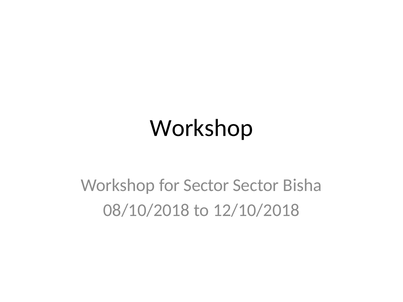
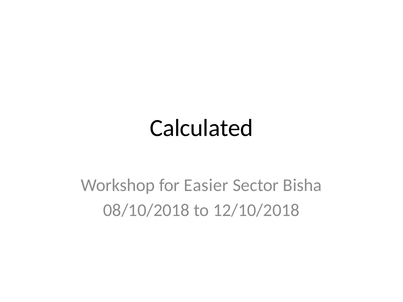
Workshop: Workshop -> Calculated (201, 128)
for Sector: Sector -> Easier (206, 185)
